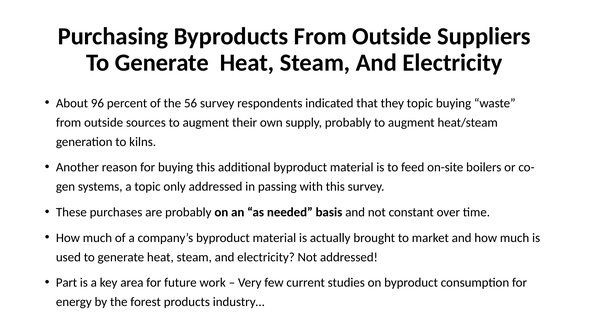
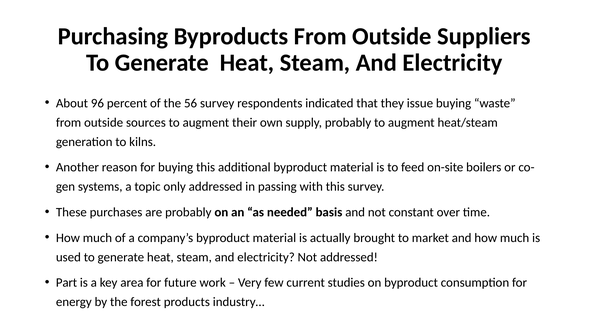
they topic: topic -> issue (420, 103)
